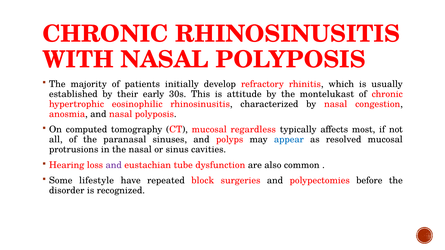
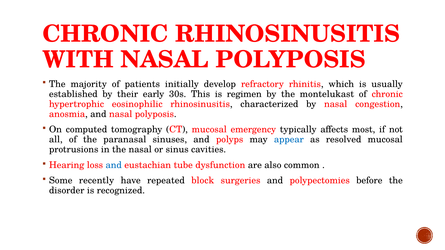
attitude: attitude -> regimen (244, 94)
regardless: regardless -> emergency (253, 130)
and colour: purple -> blue (114, 165)
lifestyle: lifestyle -> recently (97, 181)
